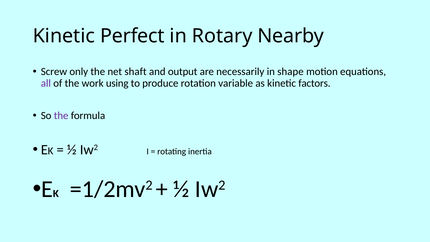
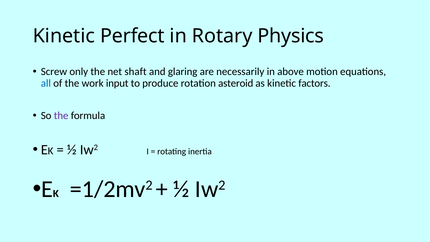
Nearby: Nearby -> Physics (291, 36)
output: output -> glaring (183, 72)
shape: shape -> above (291, 72)
all colour: purple -> blue (46, 83)
using: using -> input (117, 83)
variable: variable -> asteroid (236, 83)
